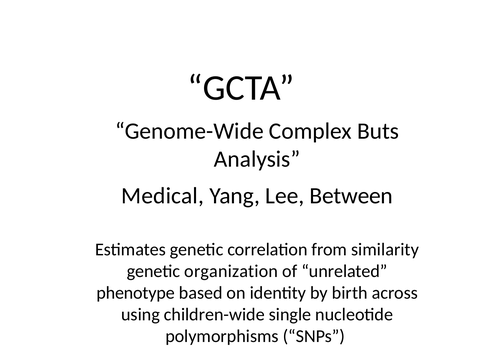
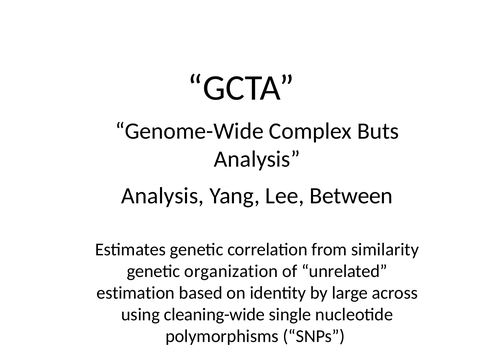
Medical: Medical -> Analysis (163, 196)
phenotype: phenotype -> estimation (136, 293)
birth: birth -> large (350, 293)
children-wide: children-wide -> cleaning-wide (214, 315)
